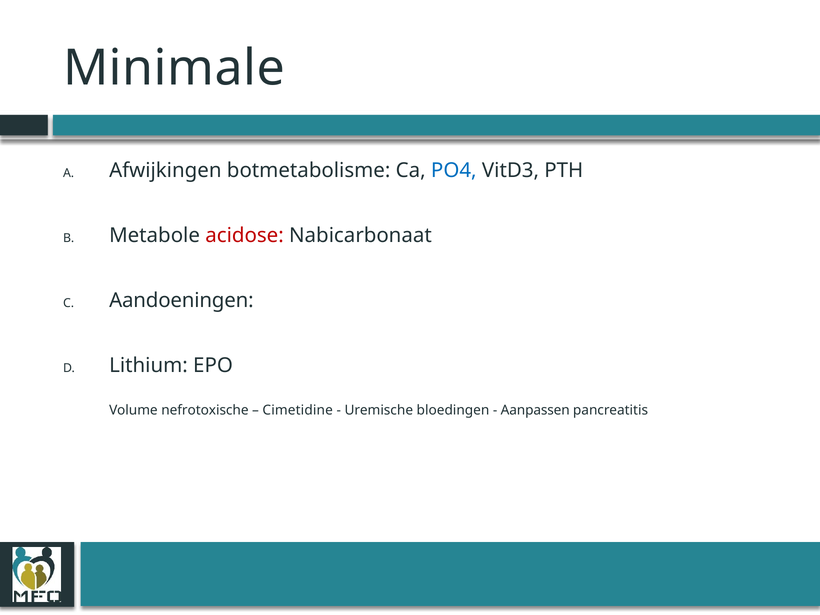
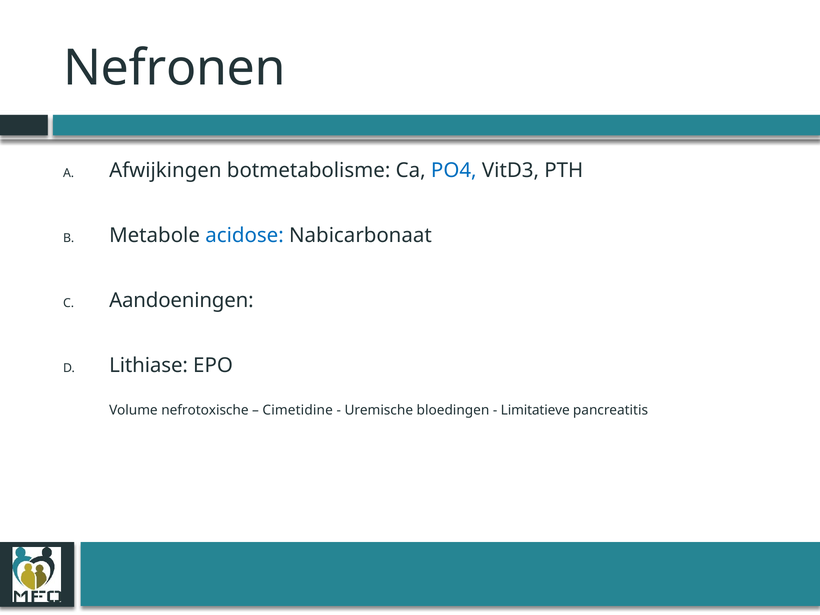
Minimale: Minimale -> Nefronen (174, 68)
acidose colour: red -> blue (245, 235)
Lithium: Lithium -> Lithiase (149, 366)
Aanpassen: Aanpassen -> Limitatieve (535, 410)
